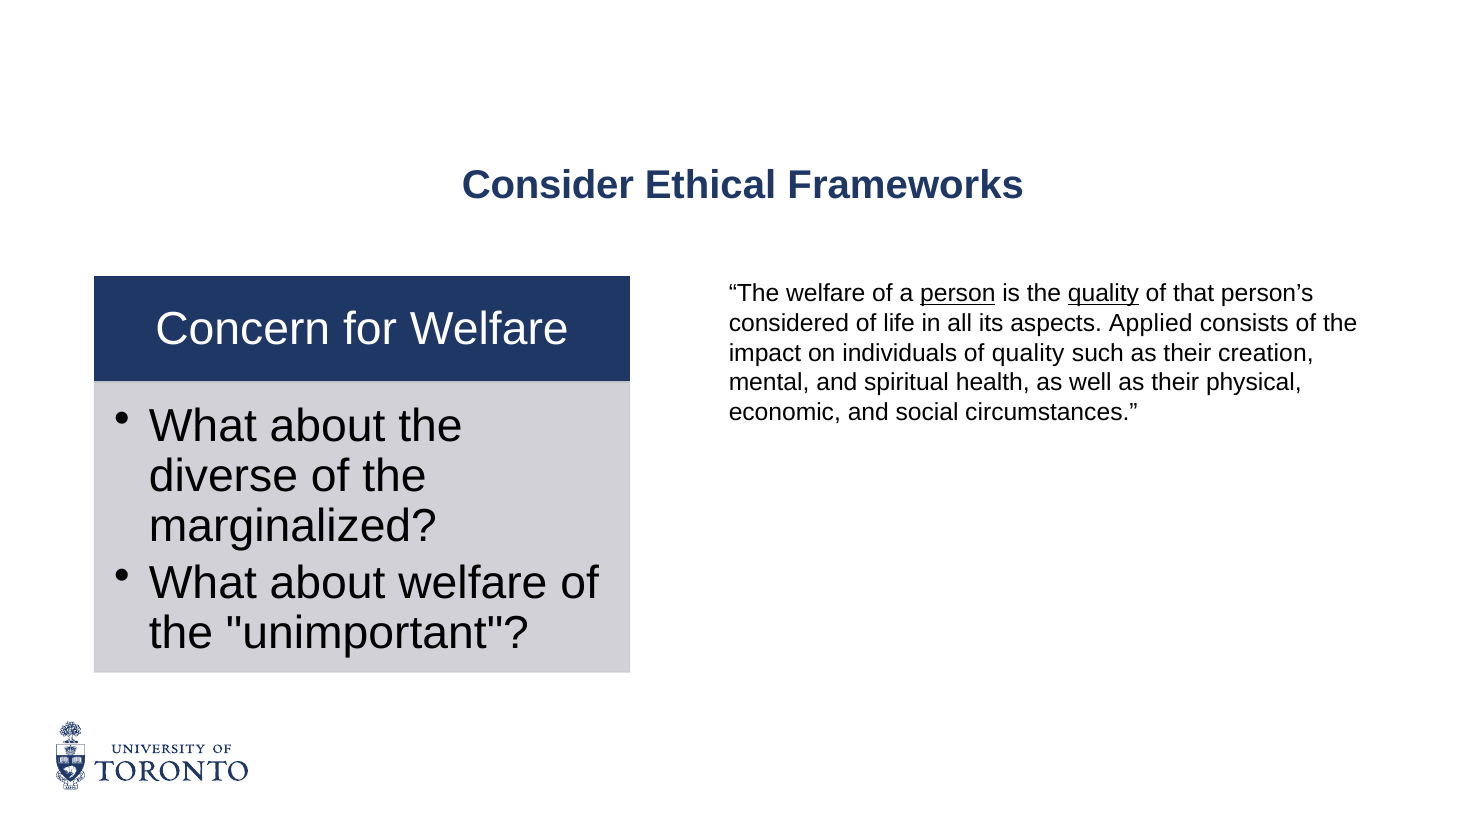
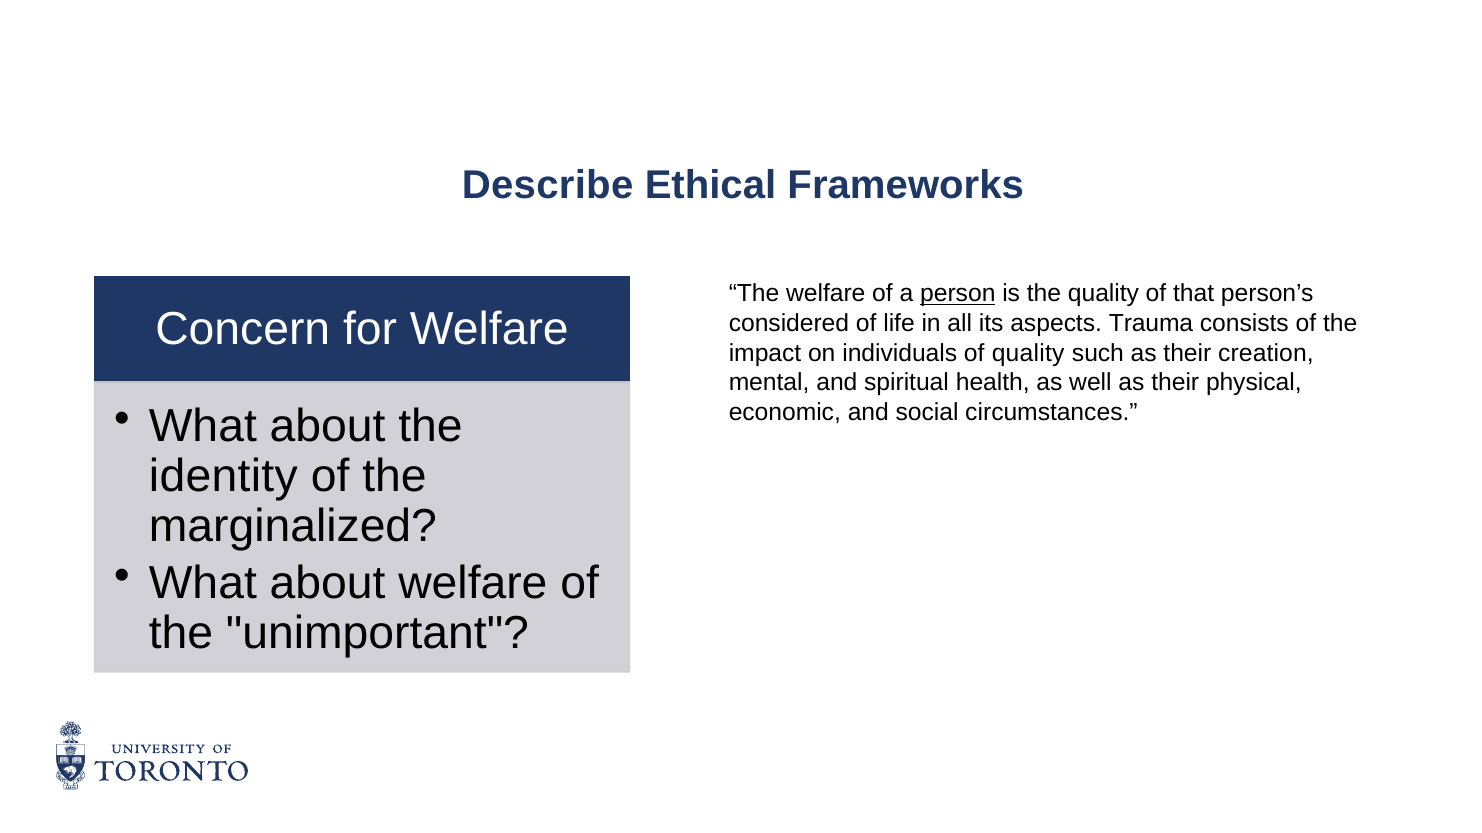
Consider: Consider -> Describe (548, 185)
quality underline: present -> none (1103, 294)
Applied: Applied -> Trauma (1151, 324)
diverse: diverse -> identity (223, 476)
